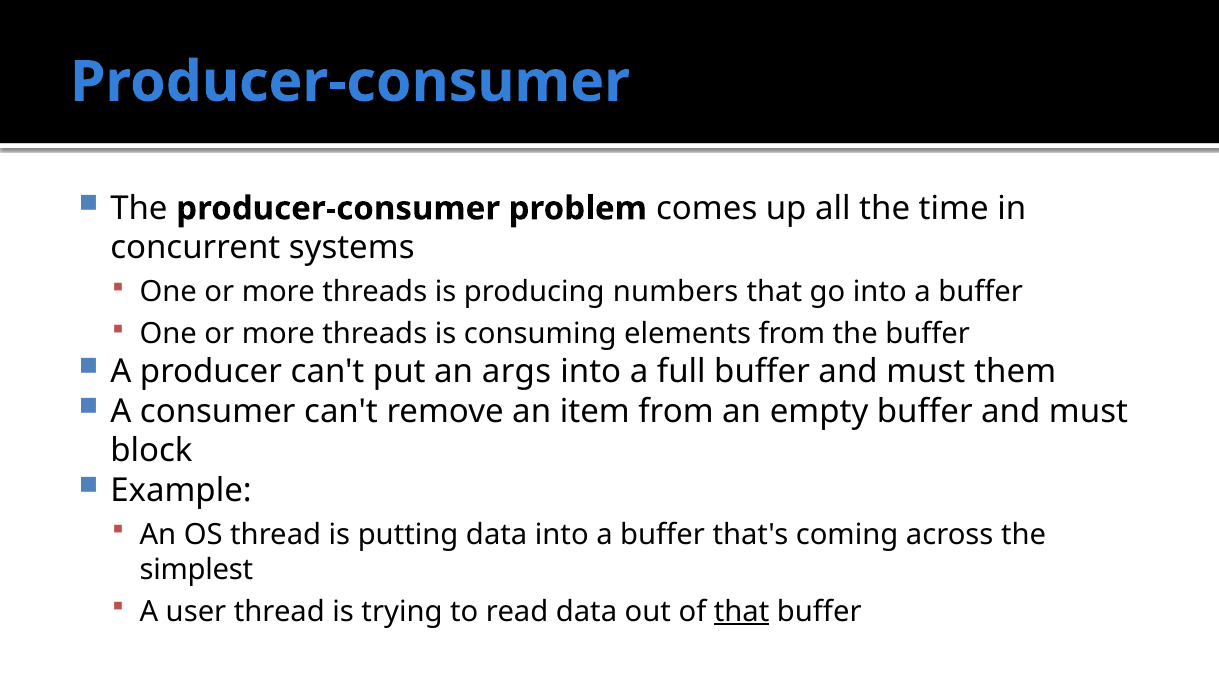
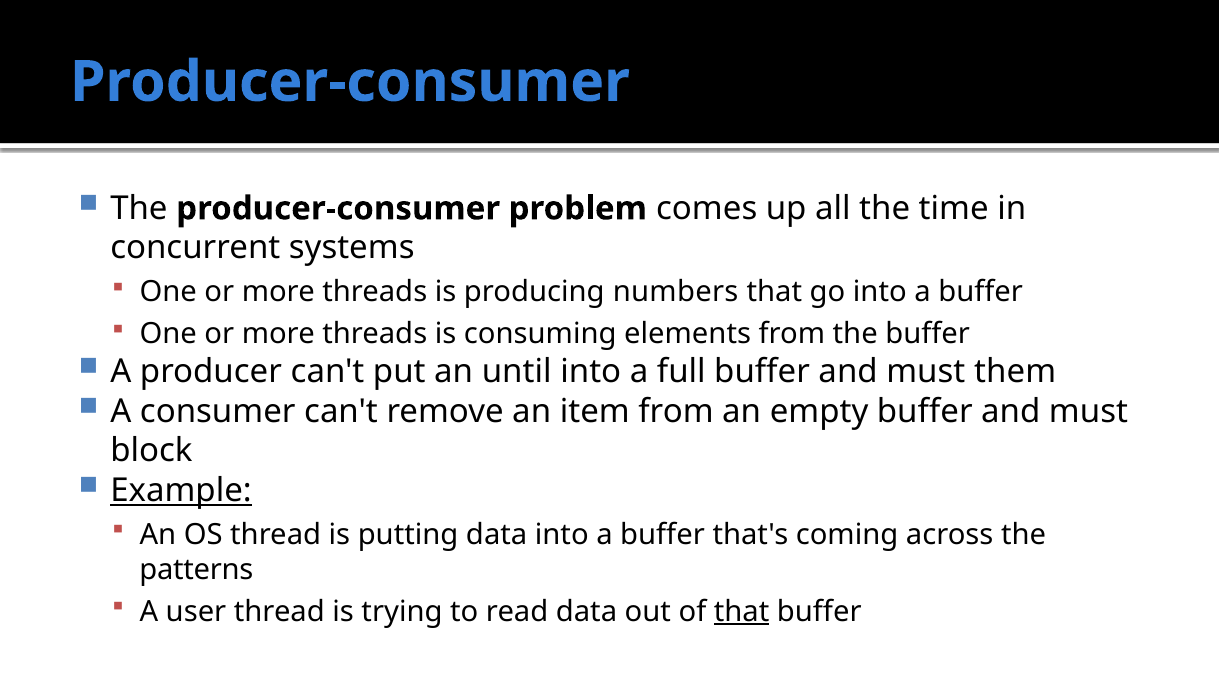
args: args -> until (517, 372)
Example underline: none -> present (181, 491)
simplest: simplest -> patterns (196, 570)
